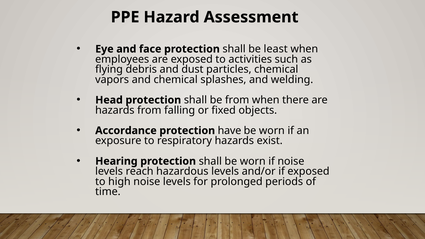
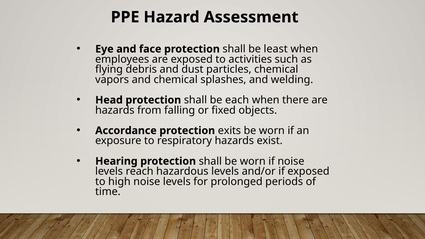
be from: from -> each (237, 100)
have: have -> exits (229, 131)
